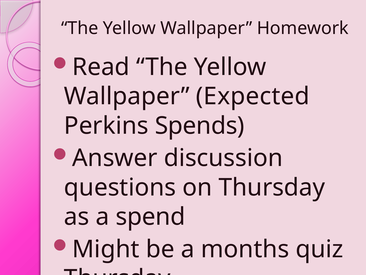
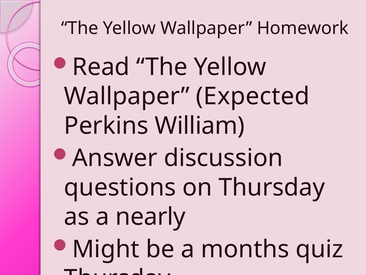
Spends: Spends -> William (200, 126)
spend: spend -> nearly (151, 216)
